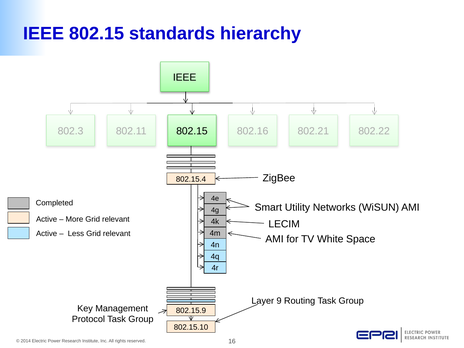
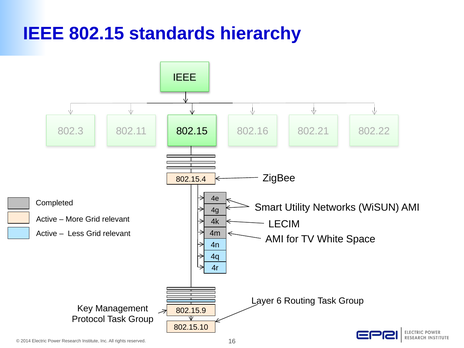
9: 9 -> 6 (279, 301)
